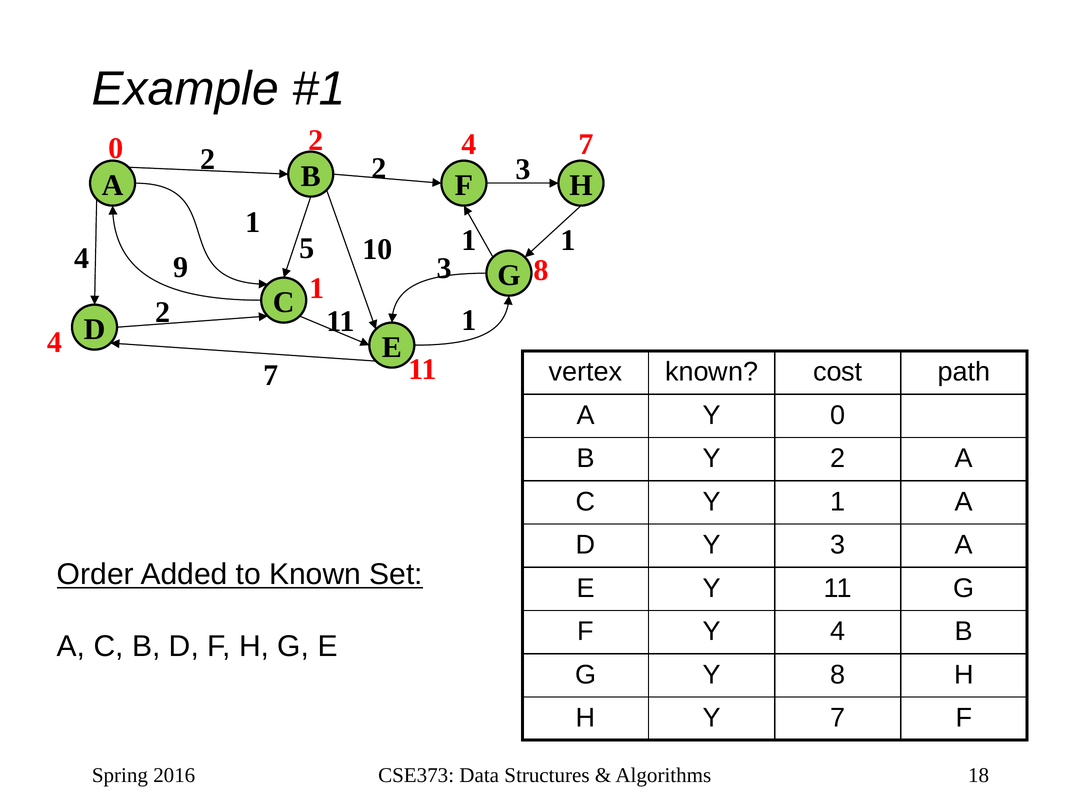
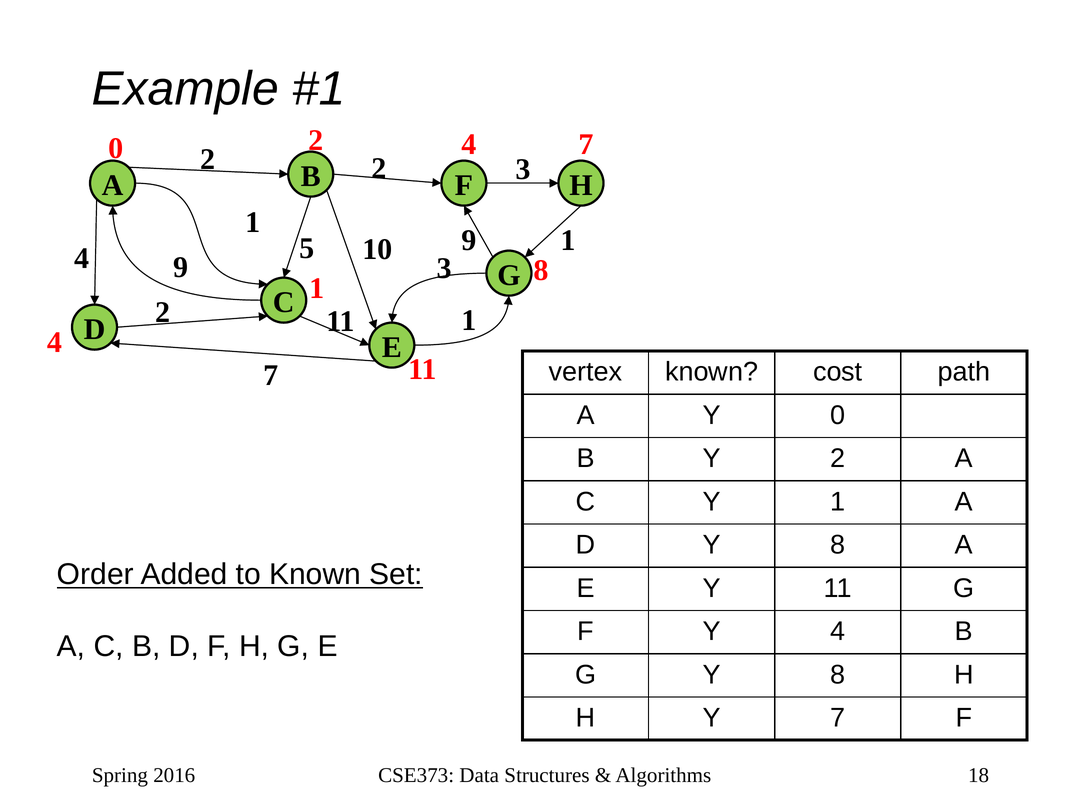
10 1: 1 -> 9 (469, 240)
D Y 3: 3 -> 8 (838, 545)
